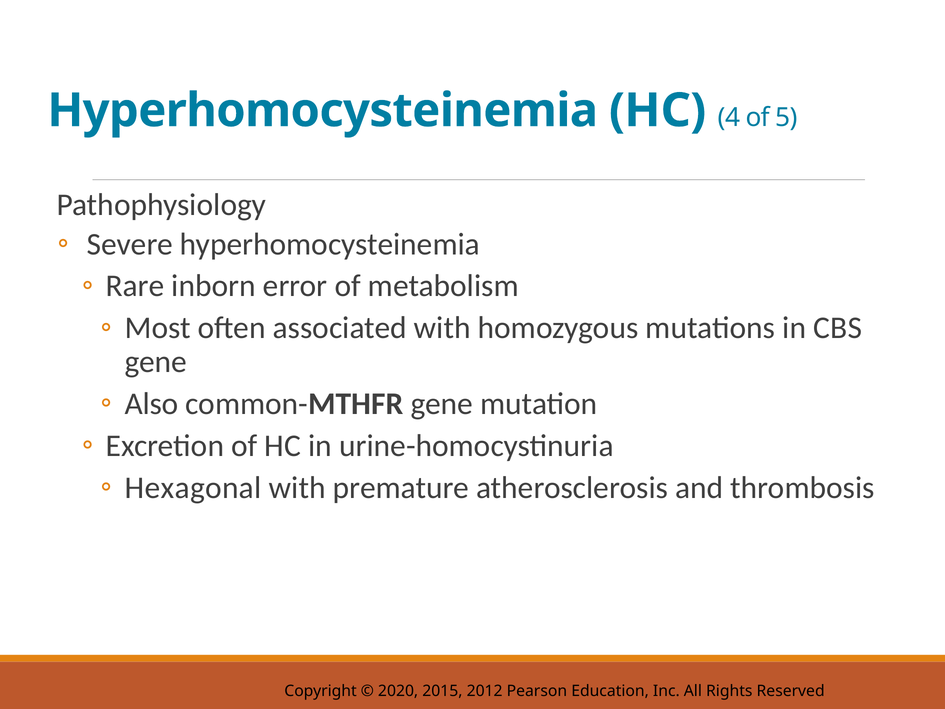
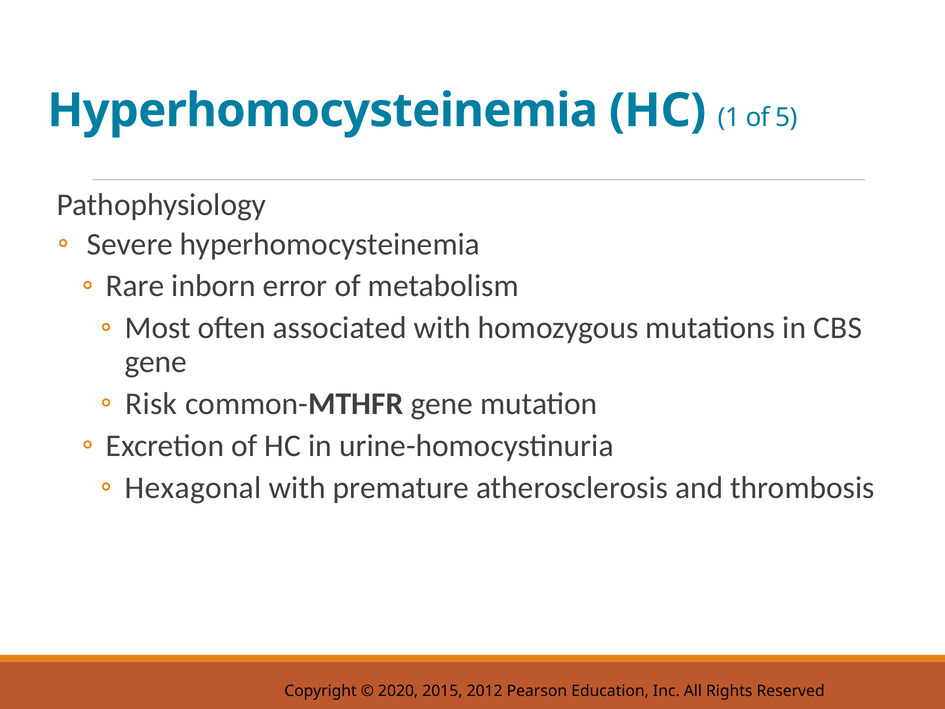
4: 4 -> 1 (729, 117)
Also: Also -> Risk (151, 404)
